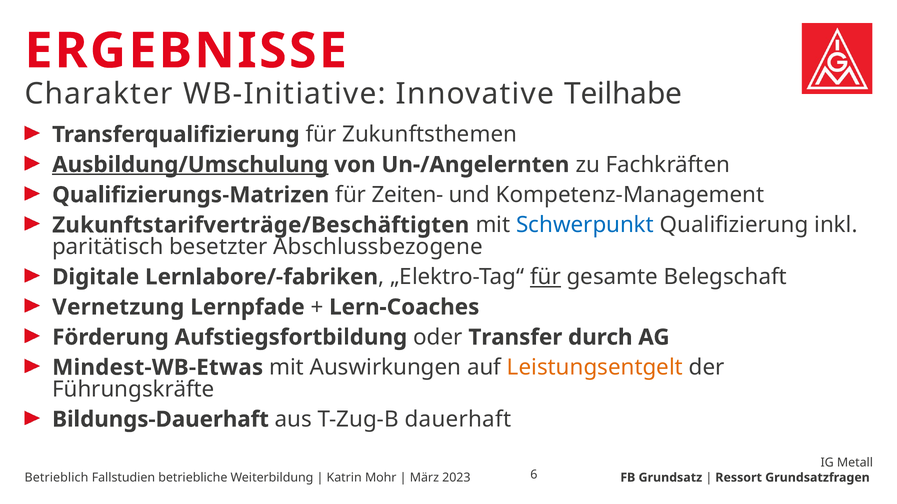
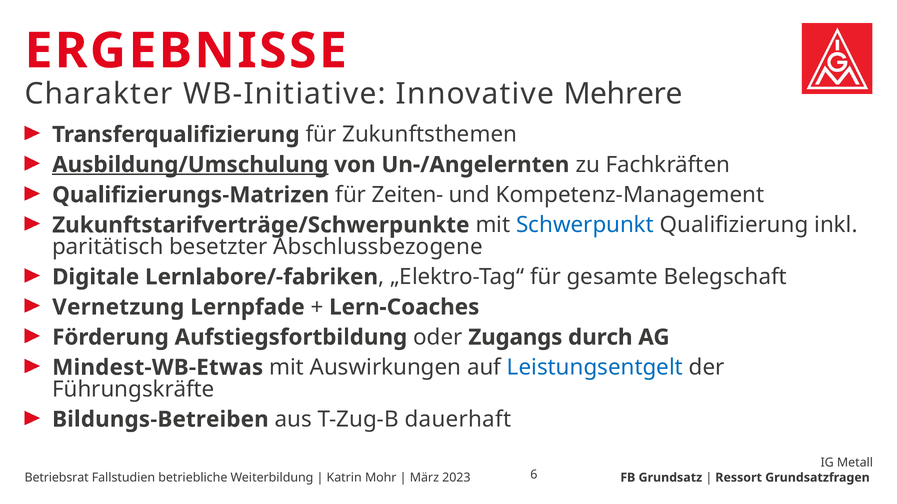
Teilhabe: Teilhabe -> Mehrere (623, 94)
Zukunftstarifverträge/Beschäftigten: Zukunftstarifverträge/Beschäftigten -> Zukunftstarifverträge/Schwerpunkte (261, 225)
für underline: present -> none (545, 277)
Transfer: Transfer -> Zugangs (515, 338)
Leistungsentgelt colour: orange -> blue (595, 368)
Bildungs-Dauerhaft: Bildungs-Dauerhaft -> Bildungs-Betreiben (160, 420)
Betrieblich: Betrieblich -> Betriebsrat (57, 478)
